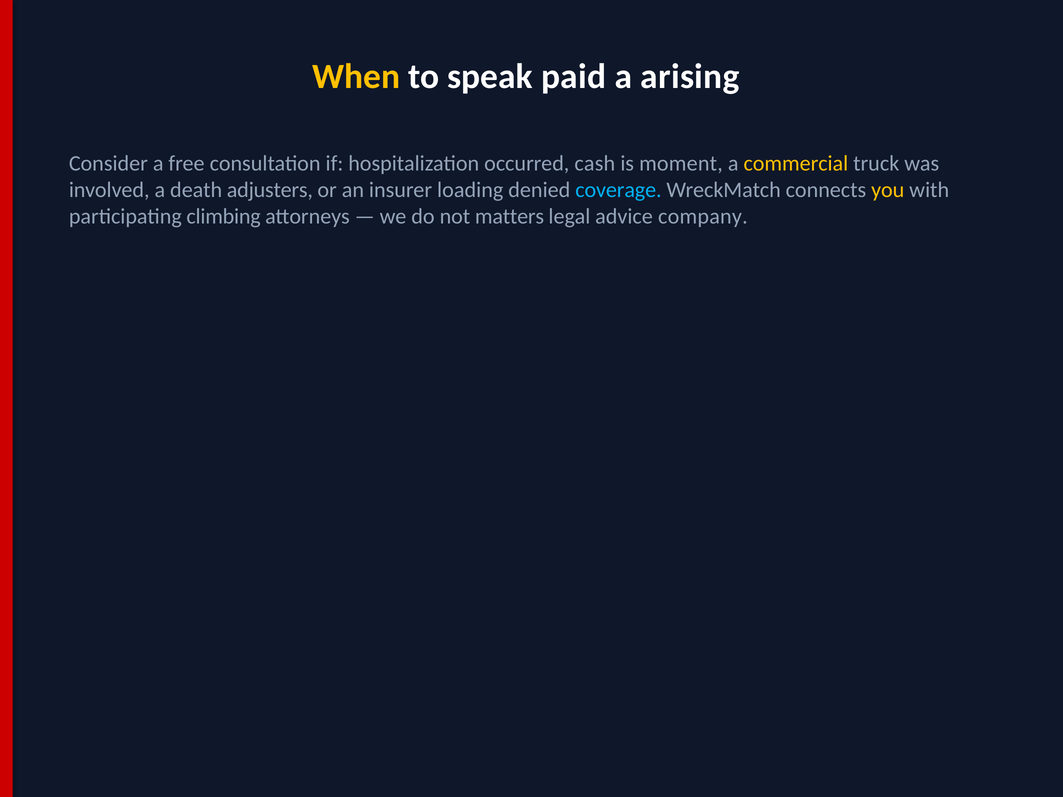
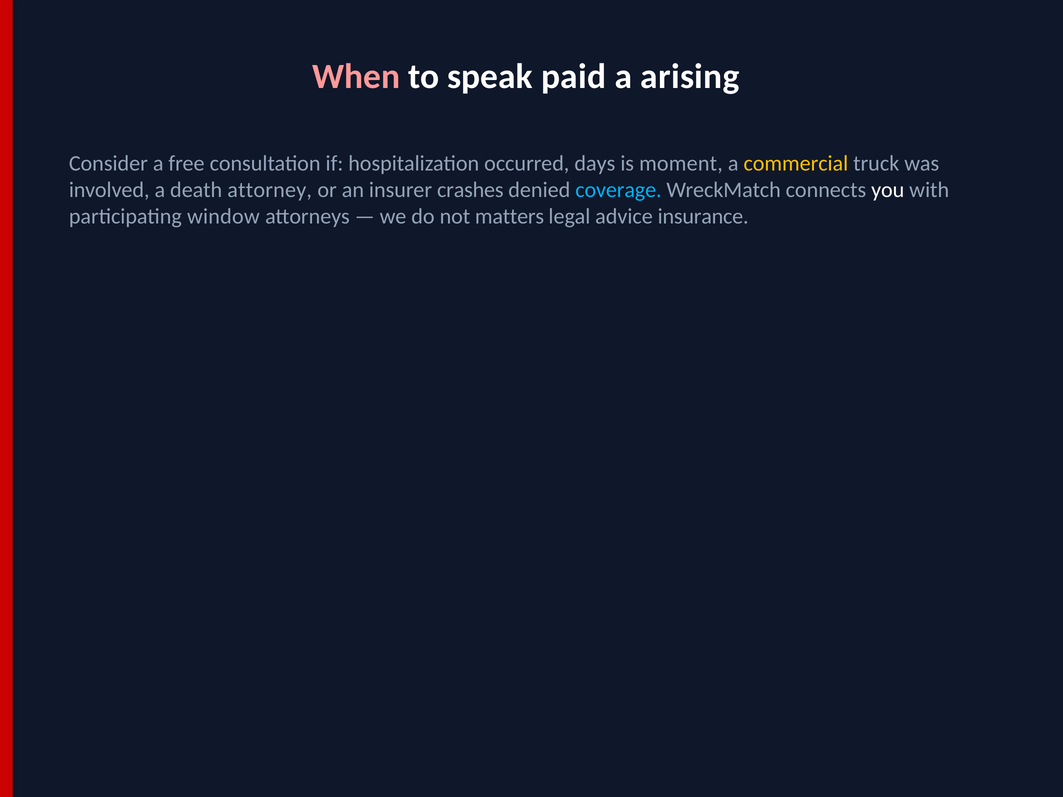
When colour: yellow -> pink (356, 77)
cash: cash -> days (595, 164)
adjusters: adjusters -> attorney (270, 190)
loading: loading -> crashes (470, 190)
you colour: yellow -> white (888, 190)
climbing: climbing -> window (223, 217)
company: company -> insurance (703, 217)
